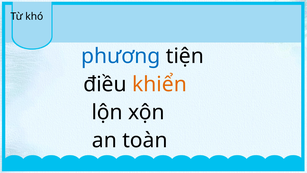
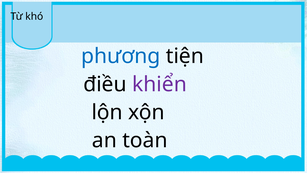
khiển colour: orange -> purple (160, 84)
